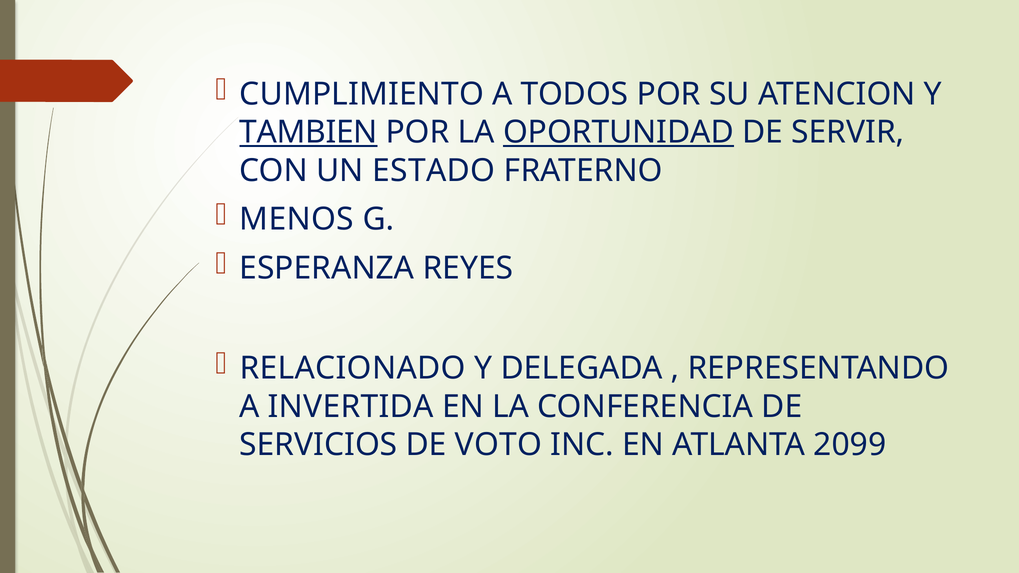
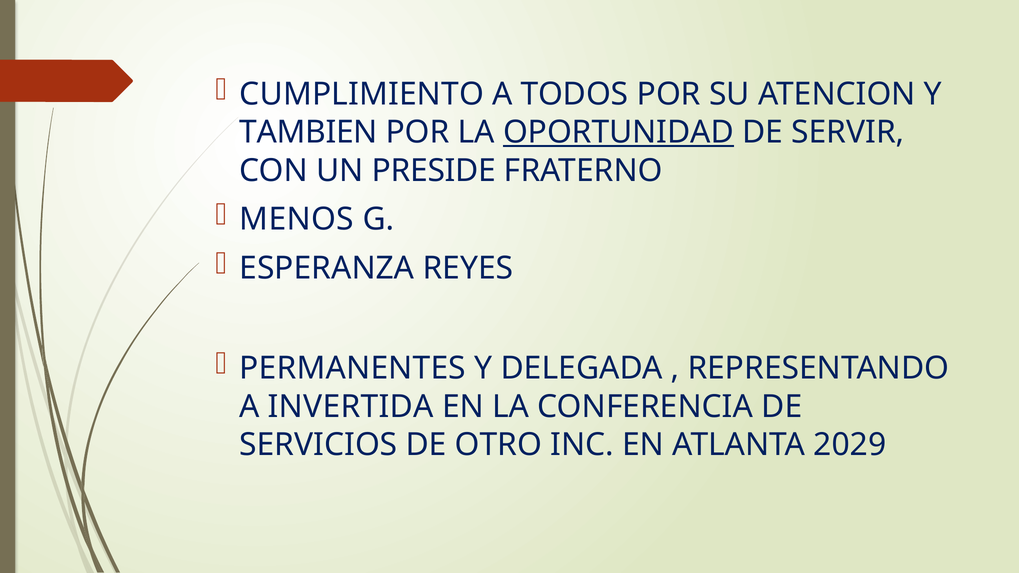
TAMBIEN underline: present -> none (308, 132)
ESTADO: ESTADO -> PRESIDE (434, 171)
RELACIONADO: RELACIONADO -> PERMANENTES (353, 369)
VOTO: VOTO -> OTRO (498, 445)
2099: 2099 -> 2029 (850, 445)
